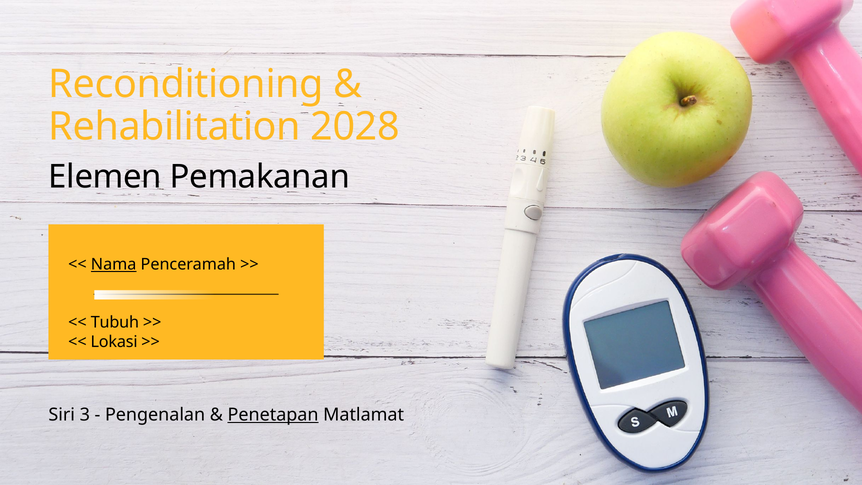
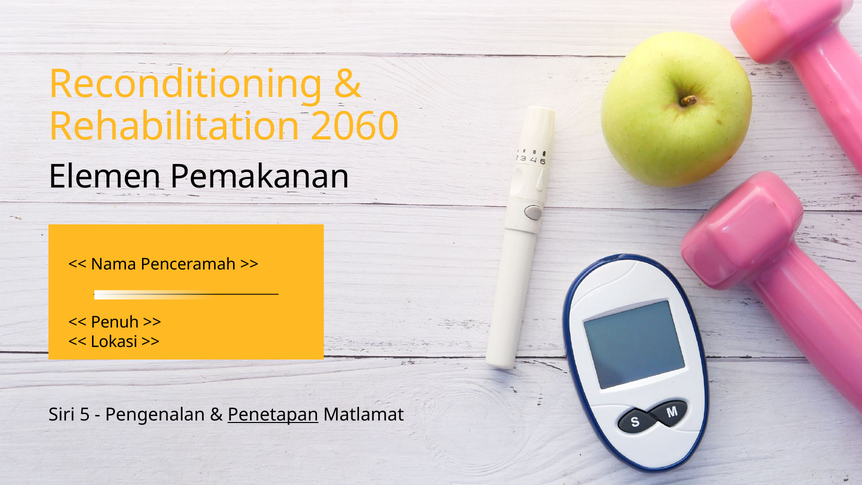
2028: 2028 -> 2060 (355, 127)
Nama underline: present -> none (114, 264)
Tubuh: Tubuh -> Penuh (115, 322)
3: 3 -> 5 (85, 415)
